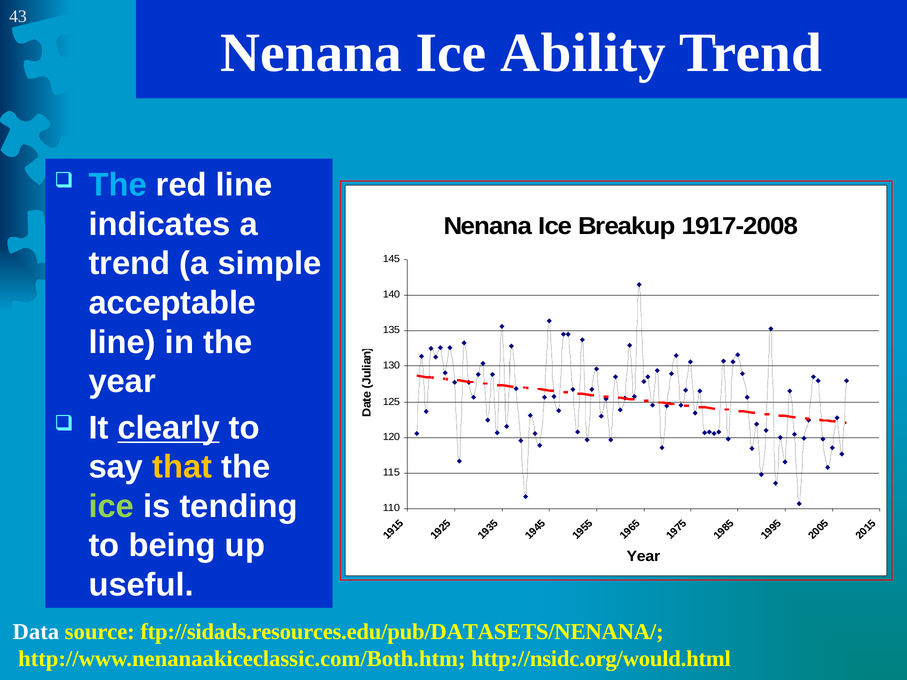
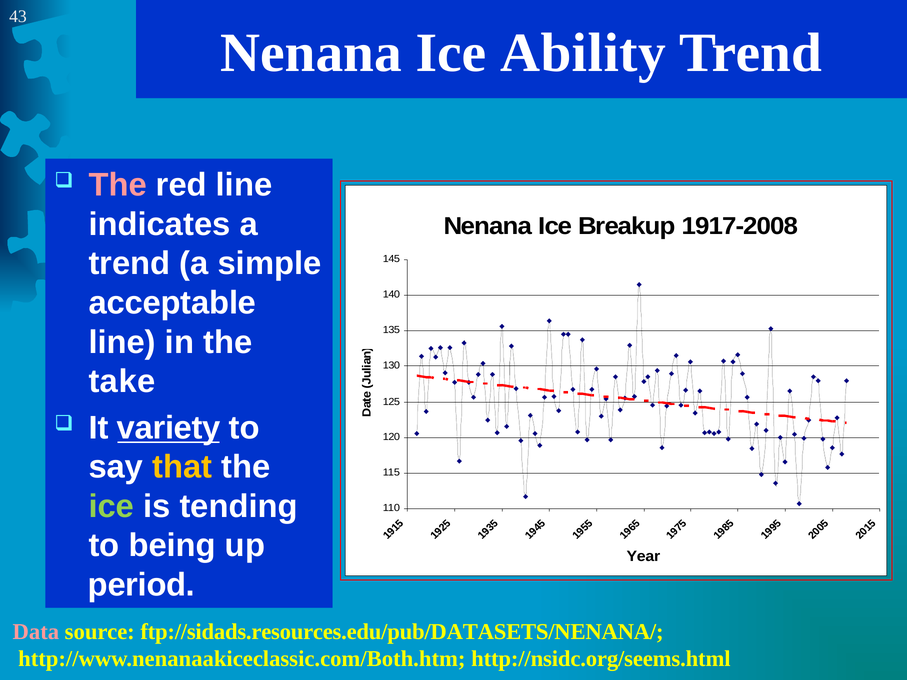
The colour: light blue -> pink (118, 185)
year: year -> take (122, 382)
clearly: clearly -> variety (169, 428)
useful: useful -> period (141, 585)
Data colour: white -> pink (36, 632)
http://nsidc.org/would.html: http://nsidc.org/would.html -> http://nsidc.org/seems.html (601, 659)
